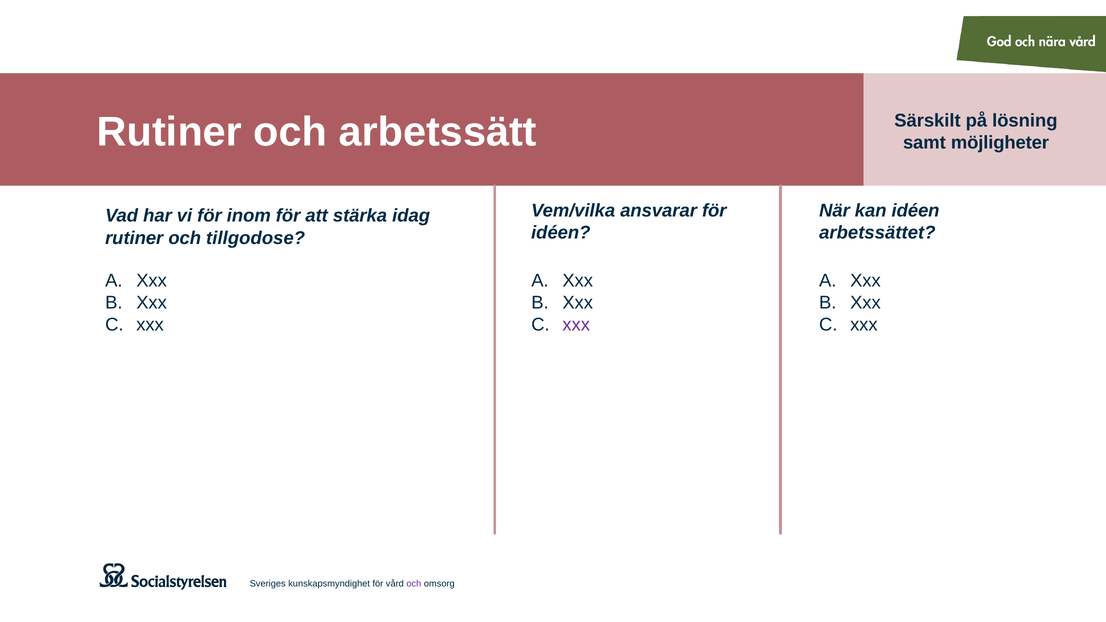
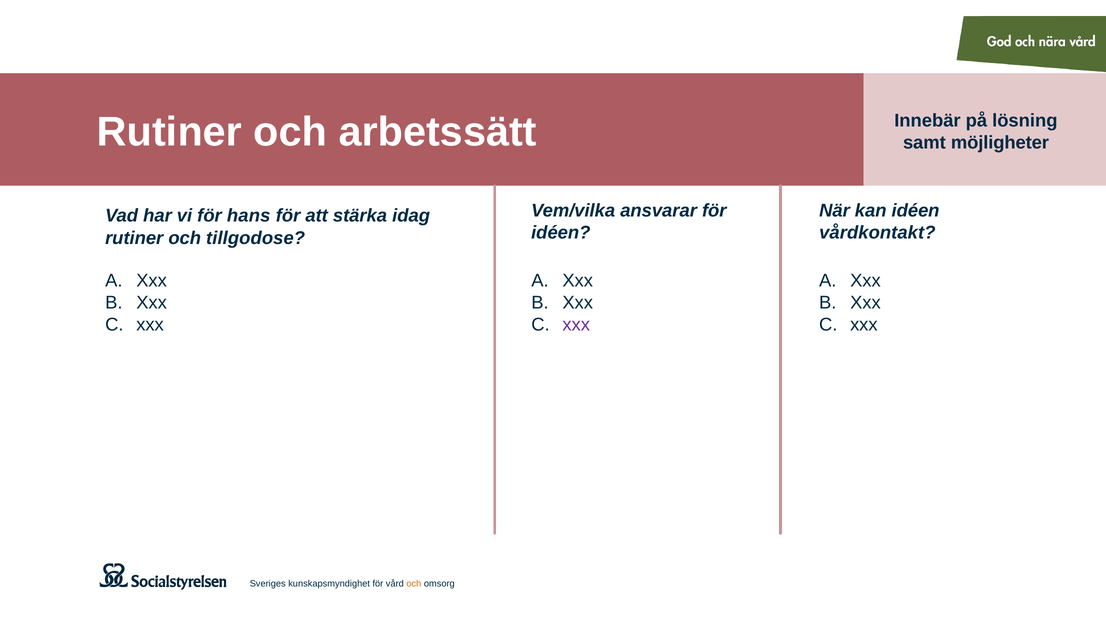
Särskilt: Särskilt -> Innebär (927, 121)
inom: inom -> hans (249, 216)
arbetssättet: arbetssättet -> vårdkontakt (877, 233)
och colour: purple -> orange (414, 584)
